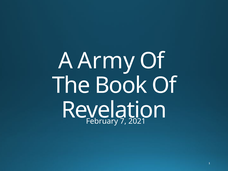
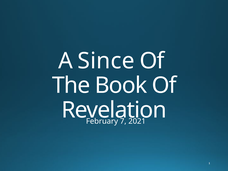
Army: Army -> Since (106, 61)
